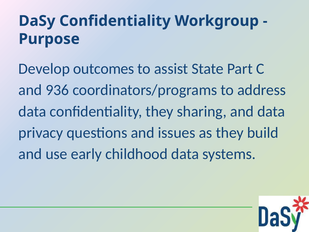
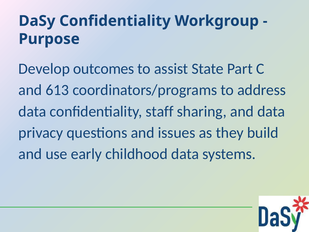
936: 936 -> 613 (57, 90)
confidentiality they: they -> staff (160, 111)
